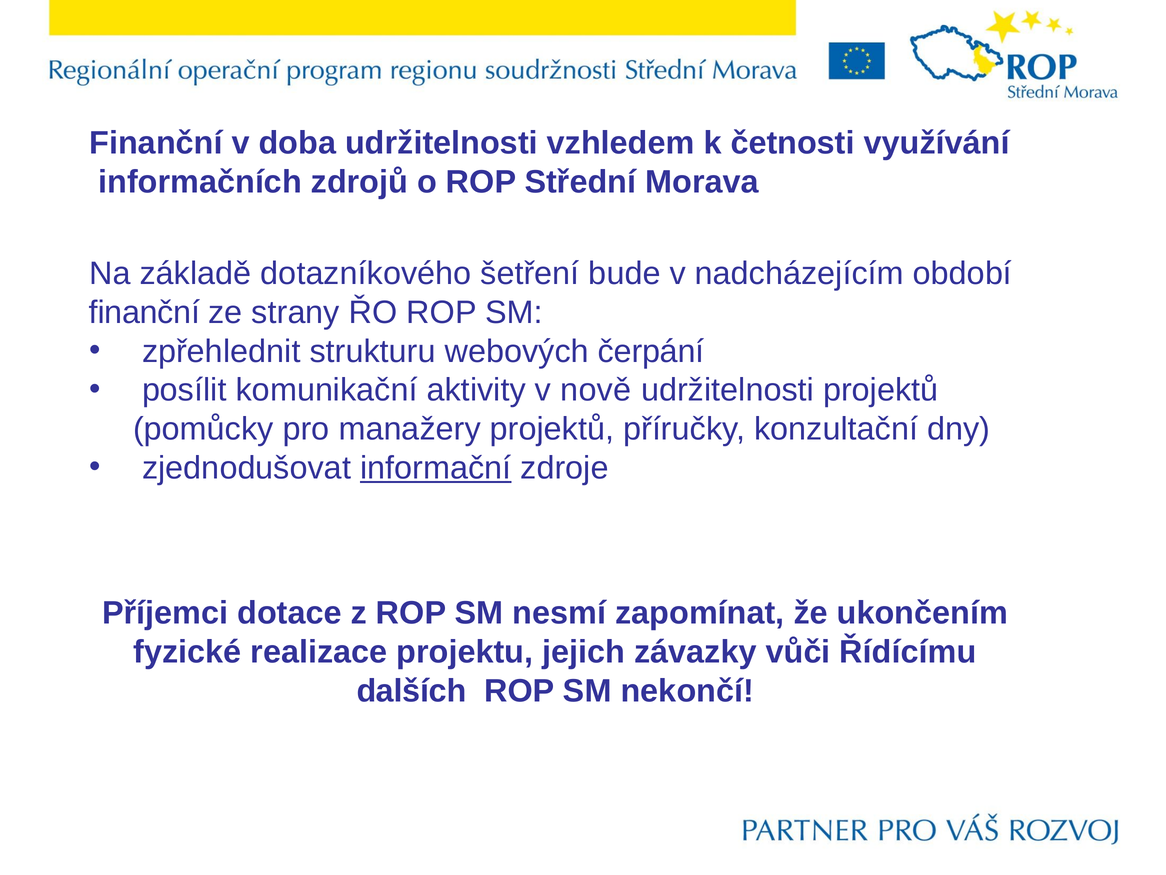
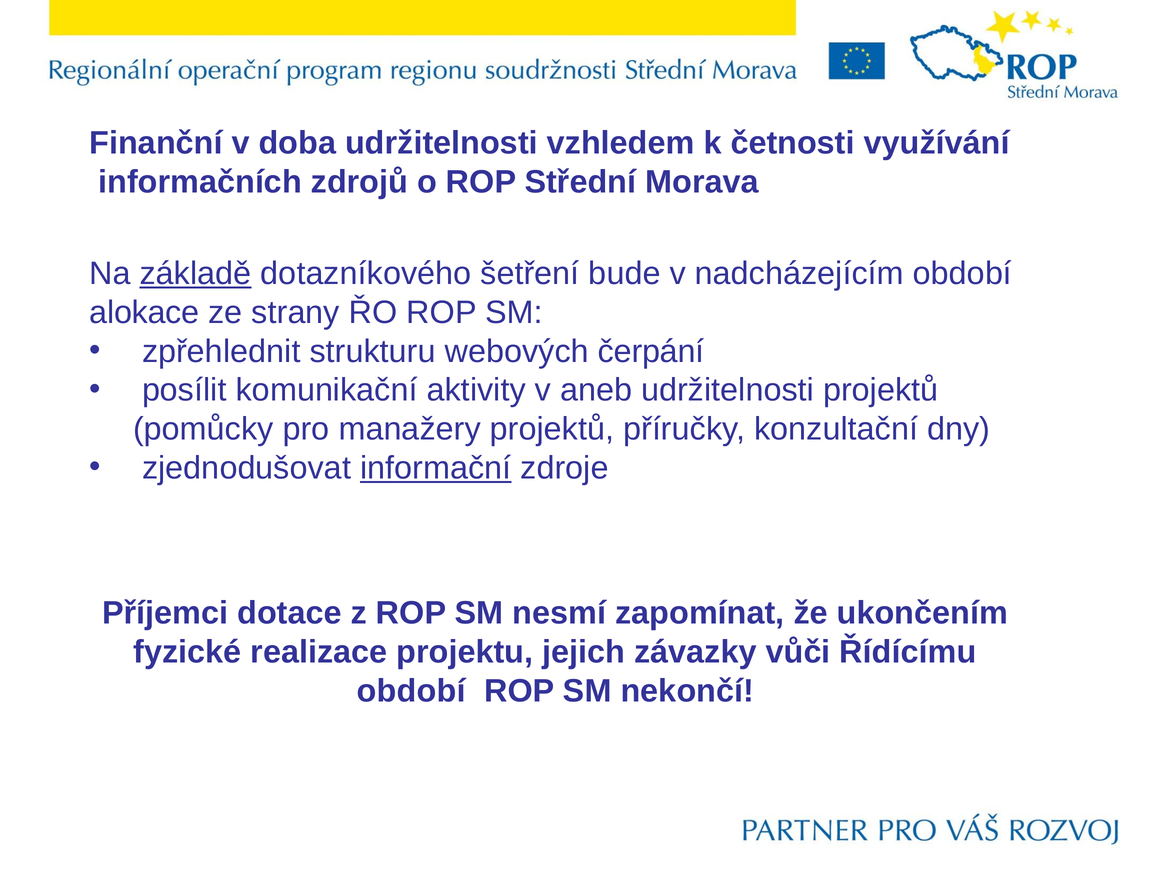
základě underline: none -> present (196, 273)
finanční: finanční -> alokace (144, 312)
nově: nově -> aneb (596, 390)
dalších: dalších -> období (411, 690)
